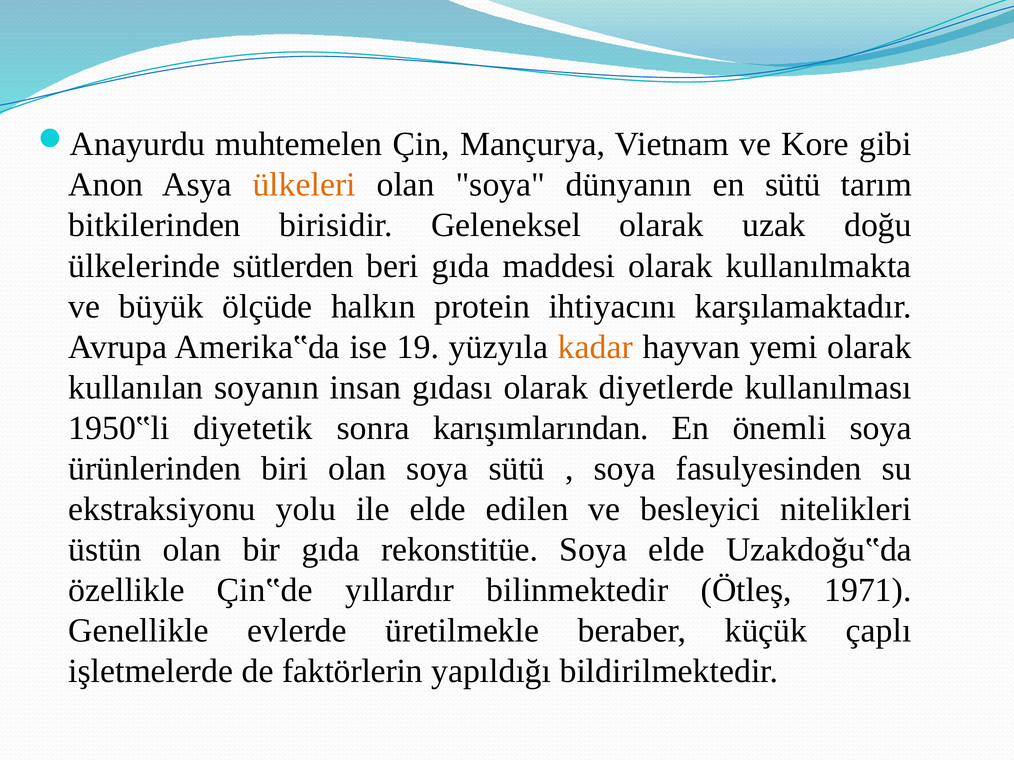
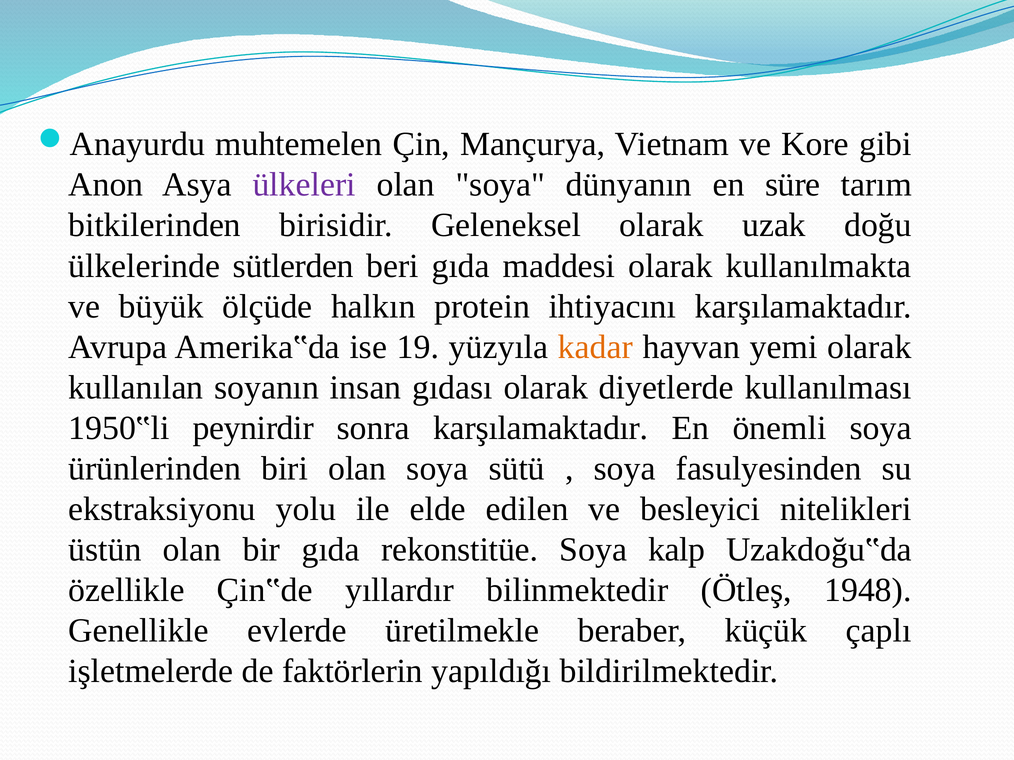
ülkeleri colour: orange -> purple (304, 185)
en sütü: sütü -> süre (793, 185)
diyetetik: diyetetik -> peynirdir (253, 428)
sonra karışımlarından: karışımlarından -> karşılamaktadır (541, 428)
Soya elde: elde -> kalp (677, 550)
1971: 1971 -> 1948 (868, 591)
